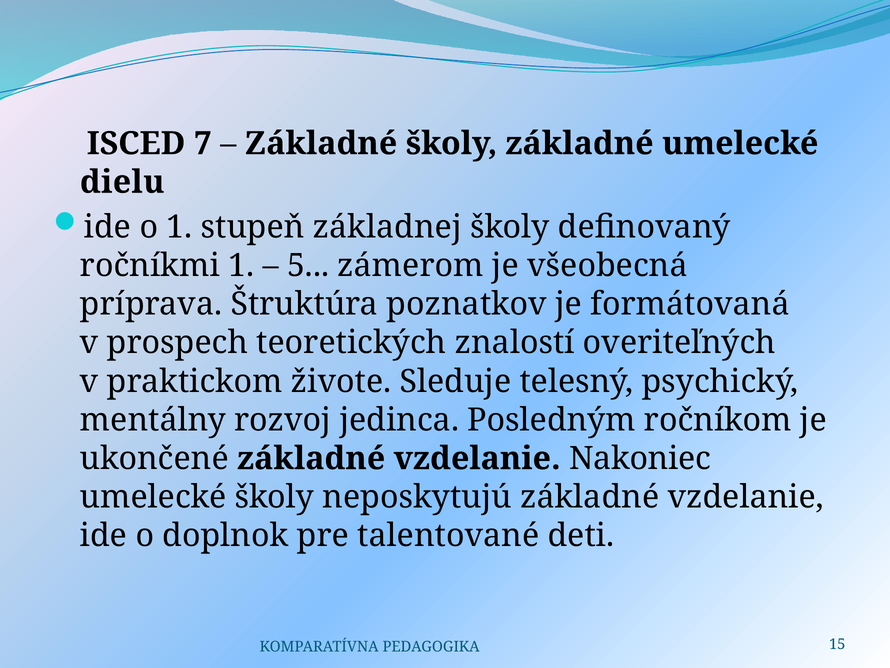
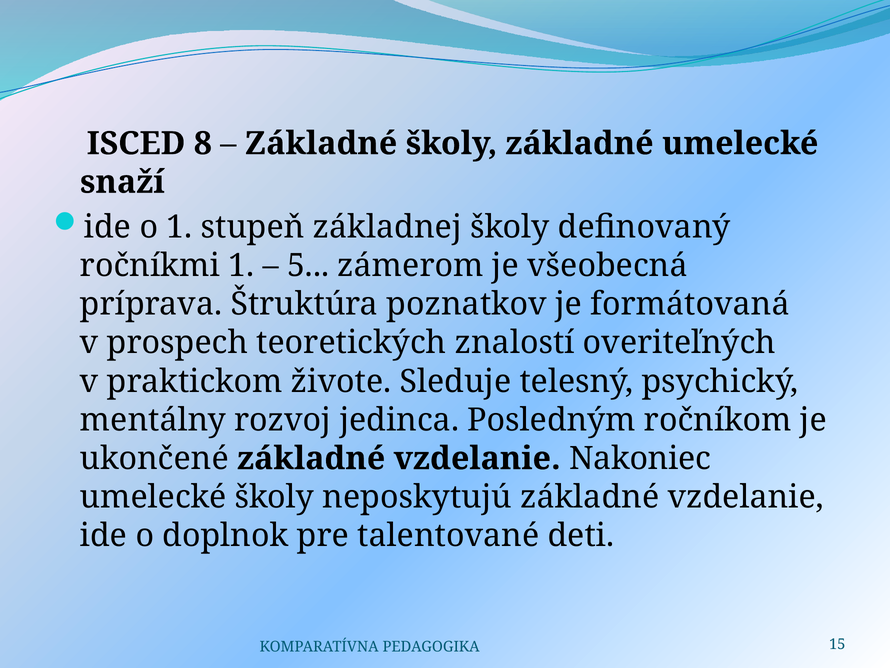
7: 7 -> 8 (203, 143)
dielu: dielu -> snaží (122, 182)
